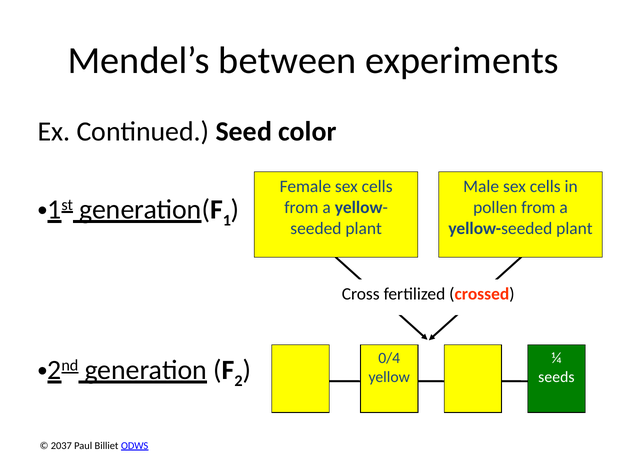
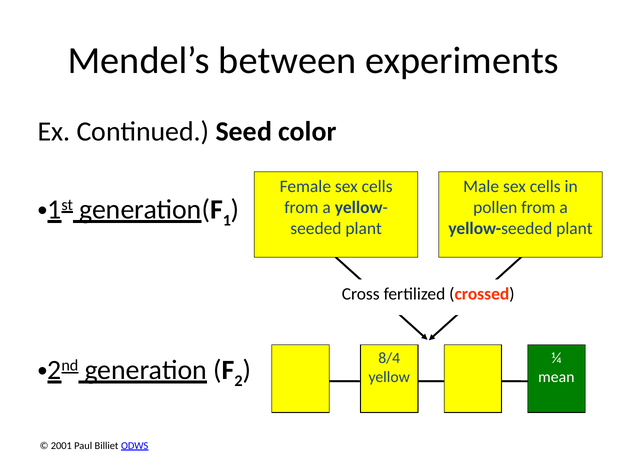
0/4: 0/4 -> 8/4 (389, 358)
seeds: seeds -> mean (556, 377)
2037: 2037 -> 2001 (61, 446)
